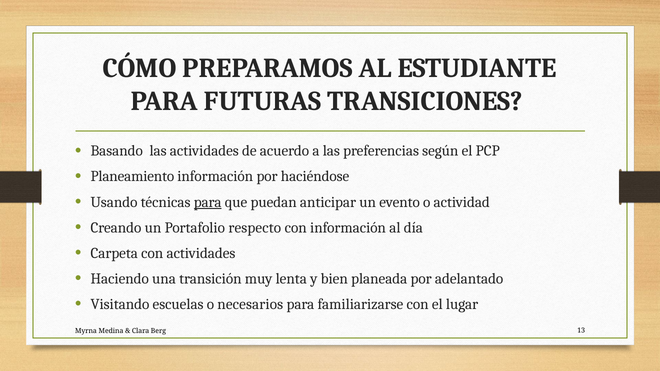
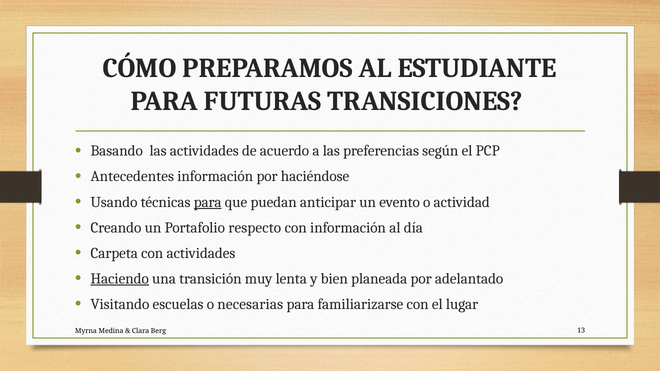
Planeamiento: Planeamiento -> Antecedentes (132, 177)
Haciendo underline: none -> present (120, 279)
necesarios: necesarios -> necesarias (250, 304)
